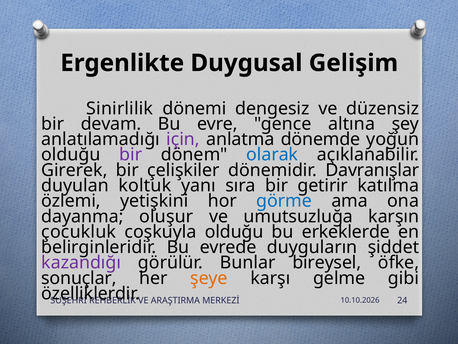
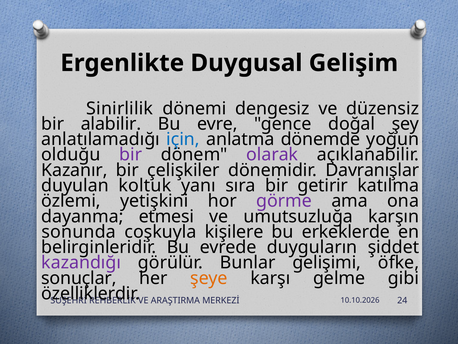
devam: devam -> alabilir (111, 124)
altına: altına -> doğal (352, 124)
için colour: purple -> blue (183, 139)
olarak colour: blue -> purple (272, 155)
Girerek: Girerek -> Kazanır (74, 170)
görme colour: blue -> purple (284, 201)
oluşur: oluşur -> etmesi (166, 216)
çocukluk: çocukluk -> sonunda (79, 232)
coşkuyla olduğu: olduğu -> kişilere (234, 232)
bireysel: bireysel -> gelişimi (327, 262)
